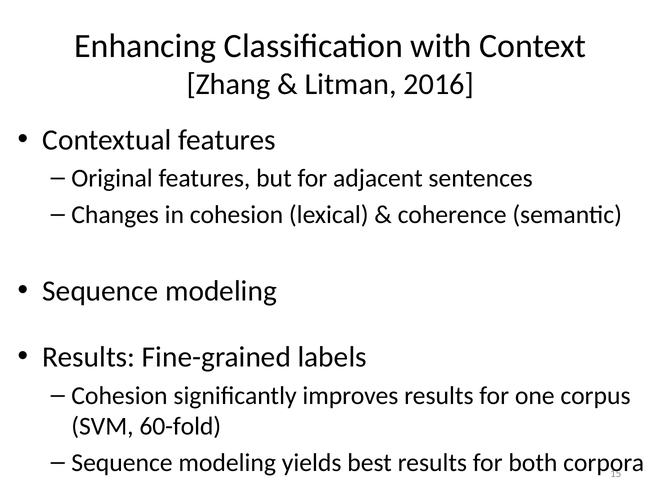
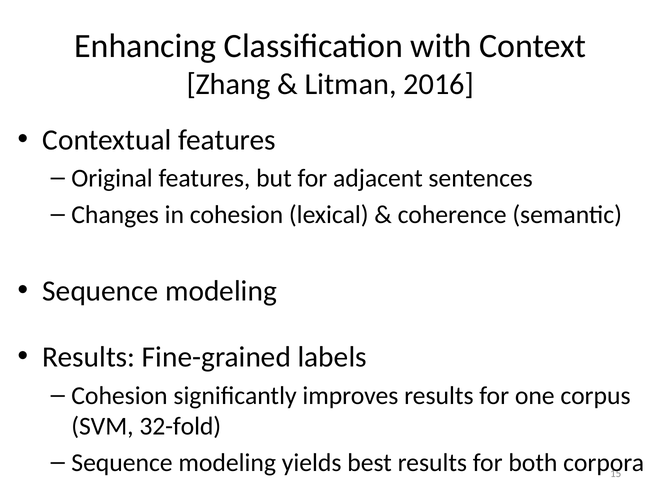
60-fold: 60-fold -> 32-fold (180, 426)
